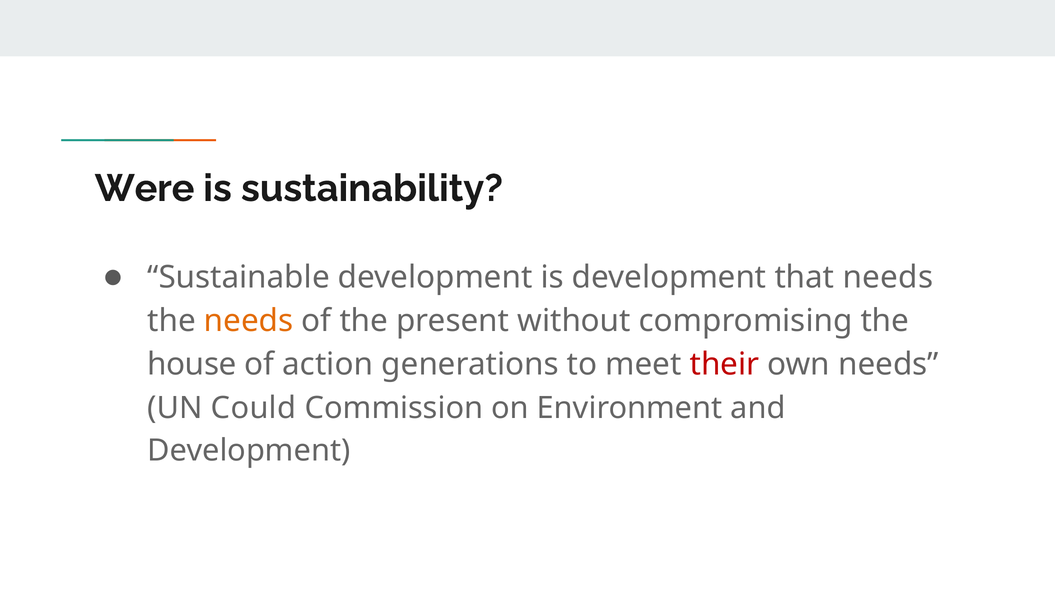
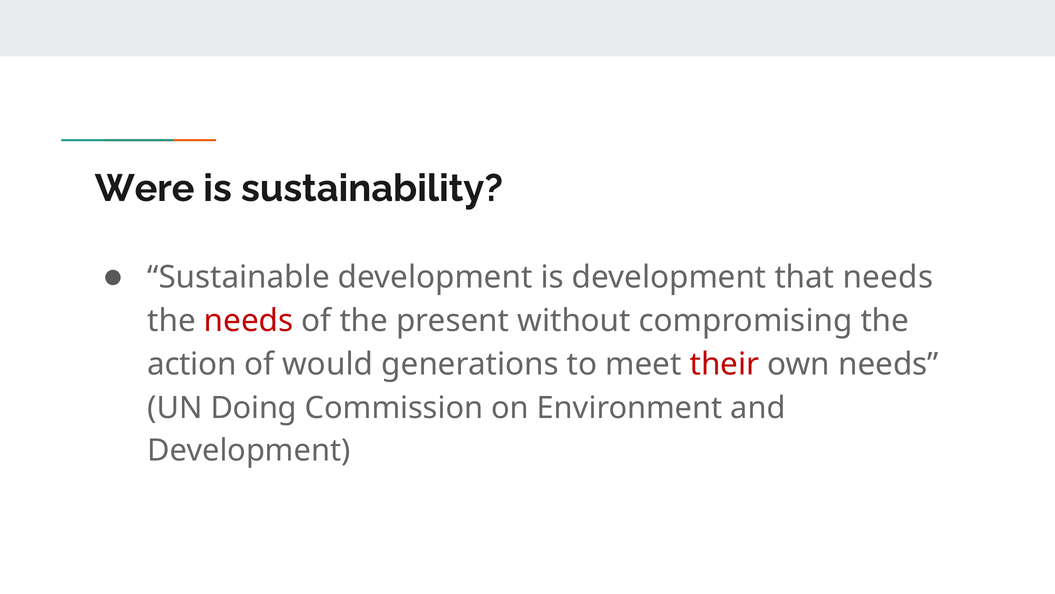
needs colour: orange -> red (249, 321)
house: house -> action (192, 364)
action: action -> would (328, 364)
Could: Could -> Doing (254, 408)
